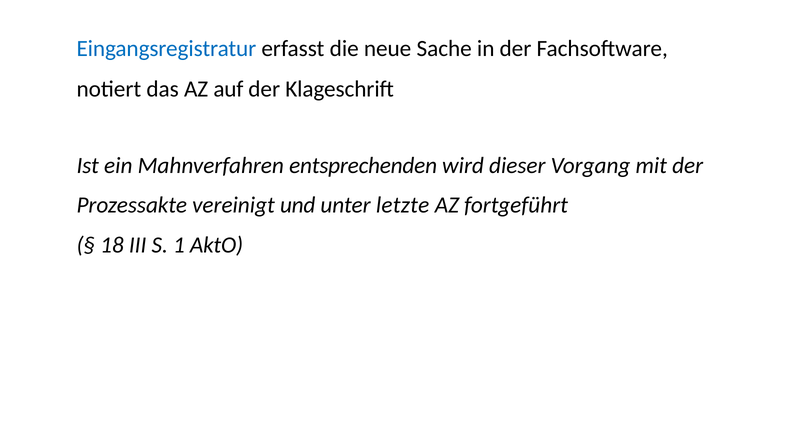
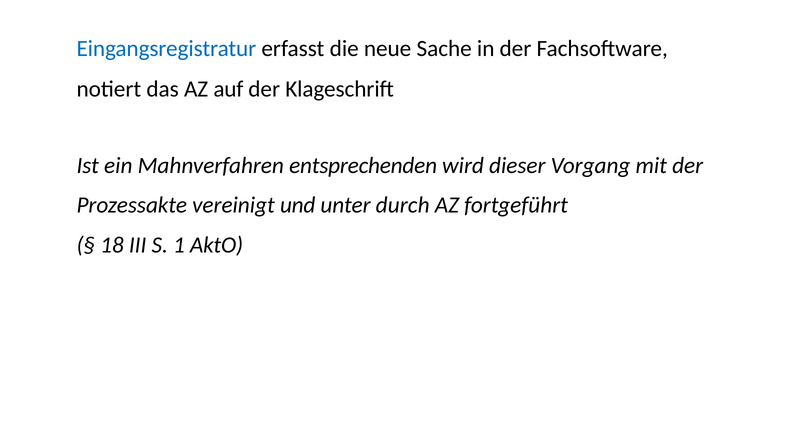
letzte: letzte -> durch (403, 205)
